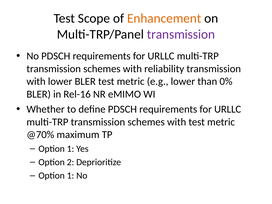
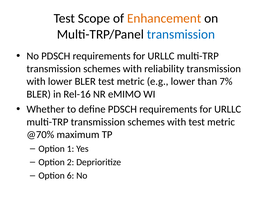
transmission colour: purple -> blue (181, 34)
0%: 0% -> 7% (226, 81)
1: 1 -> 6 (70, 176)
